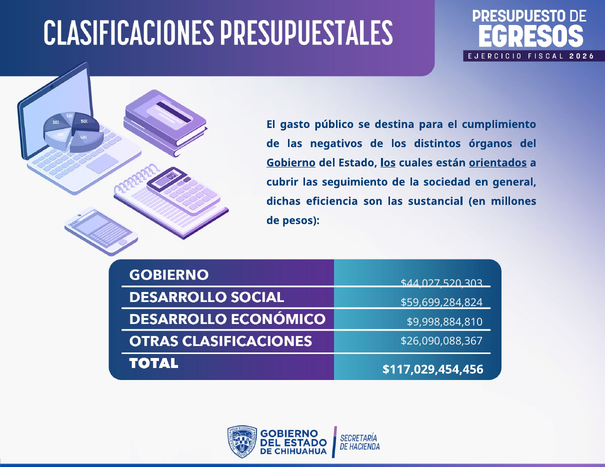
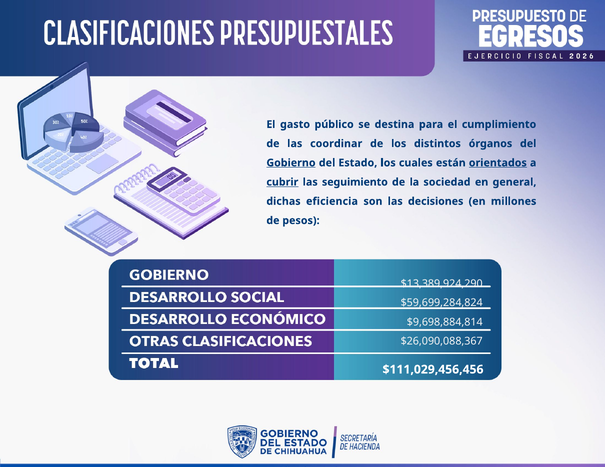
negativos: negativos -> coordinar (336, 144)
los underline: present -> none (388, 163)
cubrir underline: none -> present (282, 182)
sustancial: sustancial -> decisiones (436, 202)
$44,027,520,303: $44,027,520,303 -> $13,389,924,290 (442, 284)
$9,998,884,810: $9,998,884,810 -> $9,698,884,814 (445, 322)
$117,029,454,456: $117,029,454,456 -> $111,029,456,456 (433, 370)
